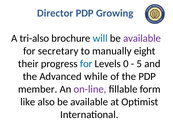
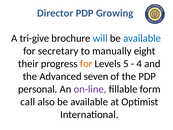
tri-also: tri-also -> tri-give (34, 38)
available colour: purple -> blue (142, 38)
for colour: blue -> orange (86, 64)
0: 0 -> 5 (126, 64)
5: 5 -> 4 (139, 64)
while: while -> seven (96, 76)
member: member -> personal (38, 89)
like: like -> call (28, 102)
